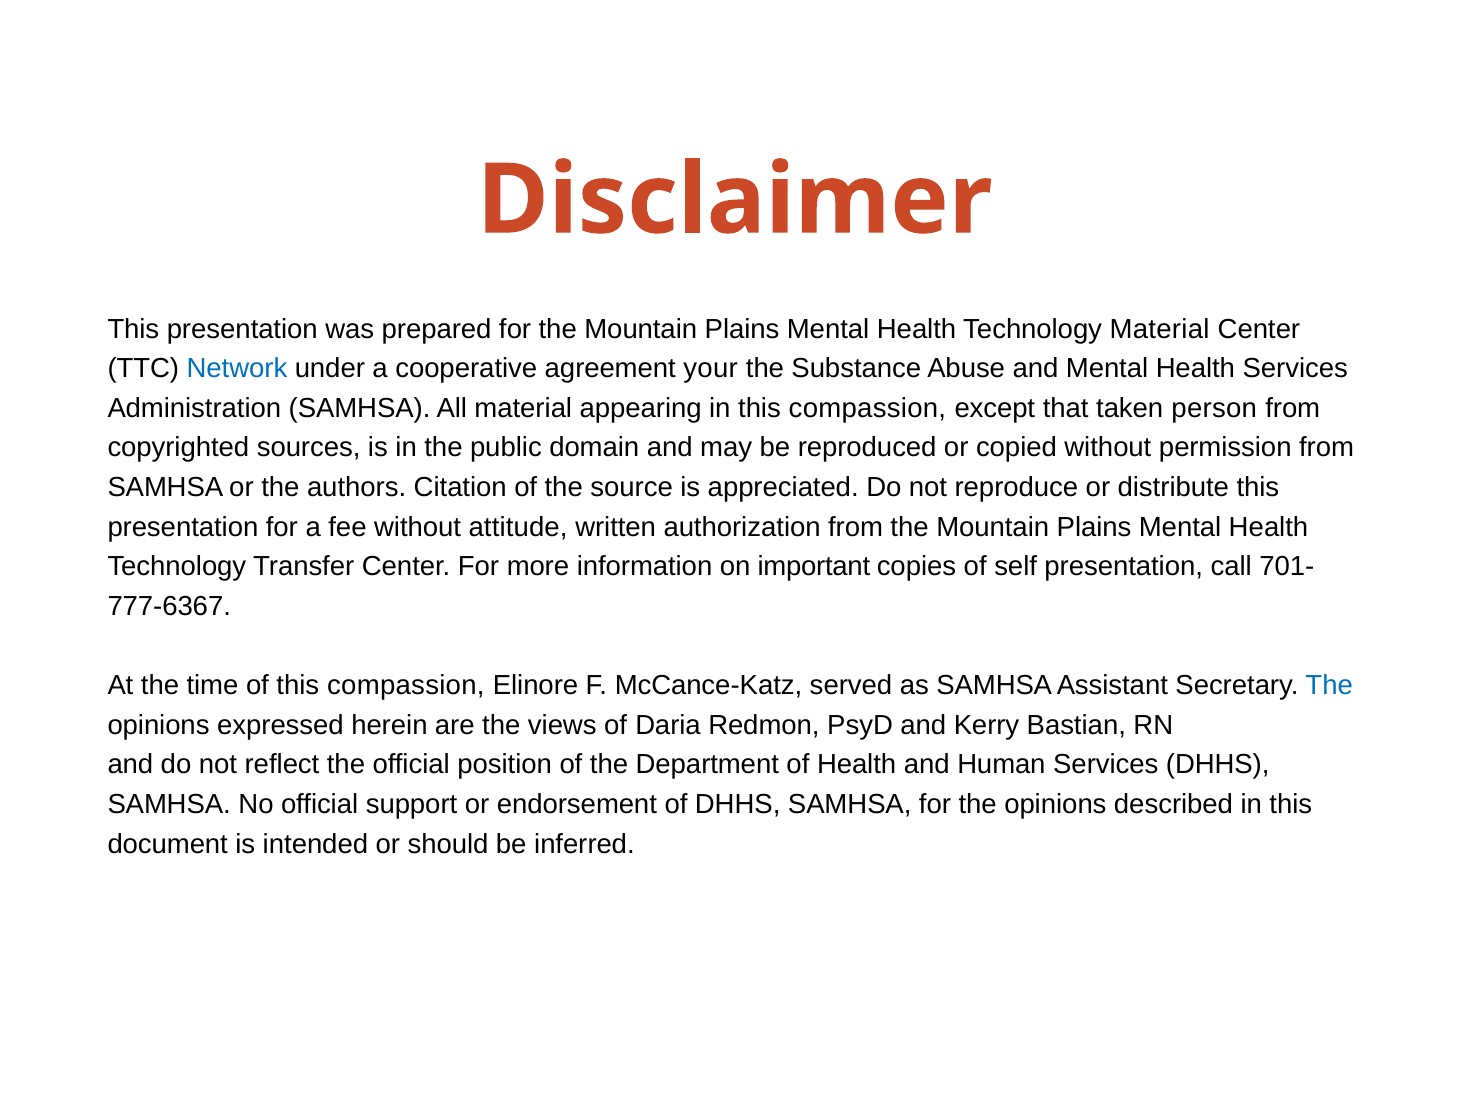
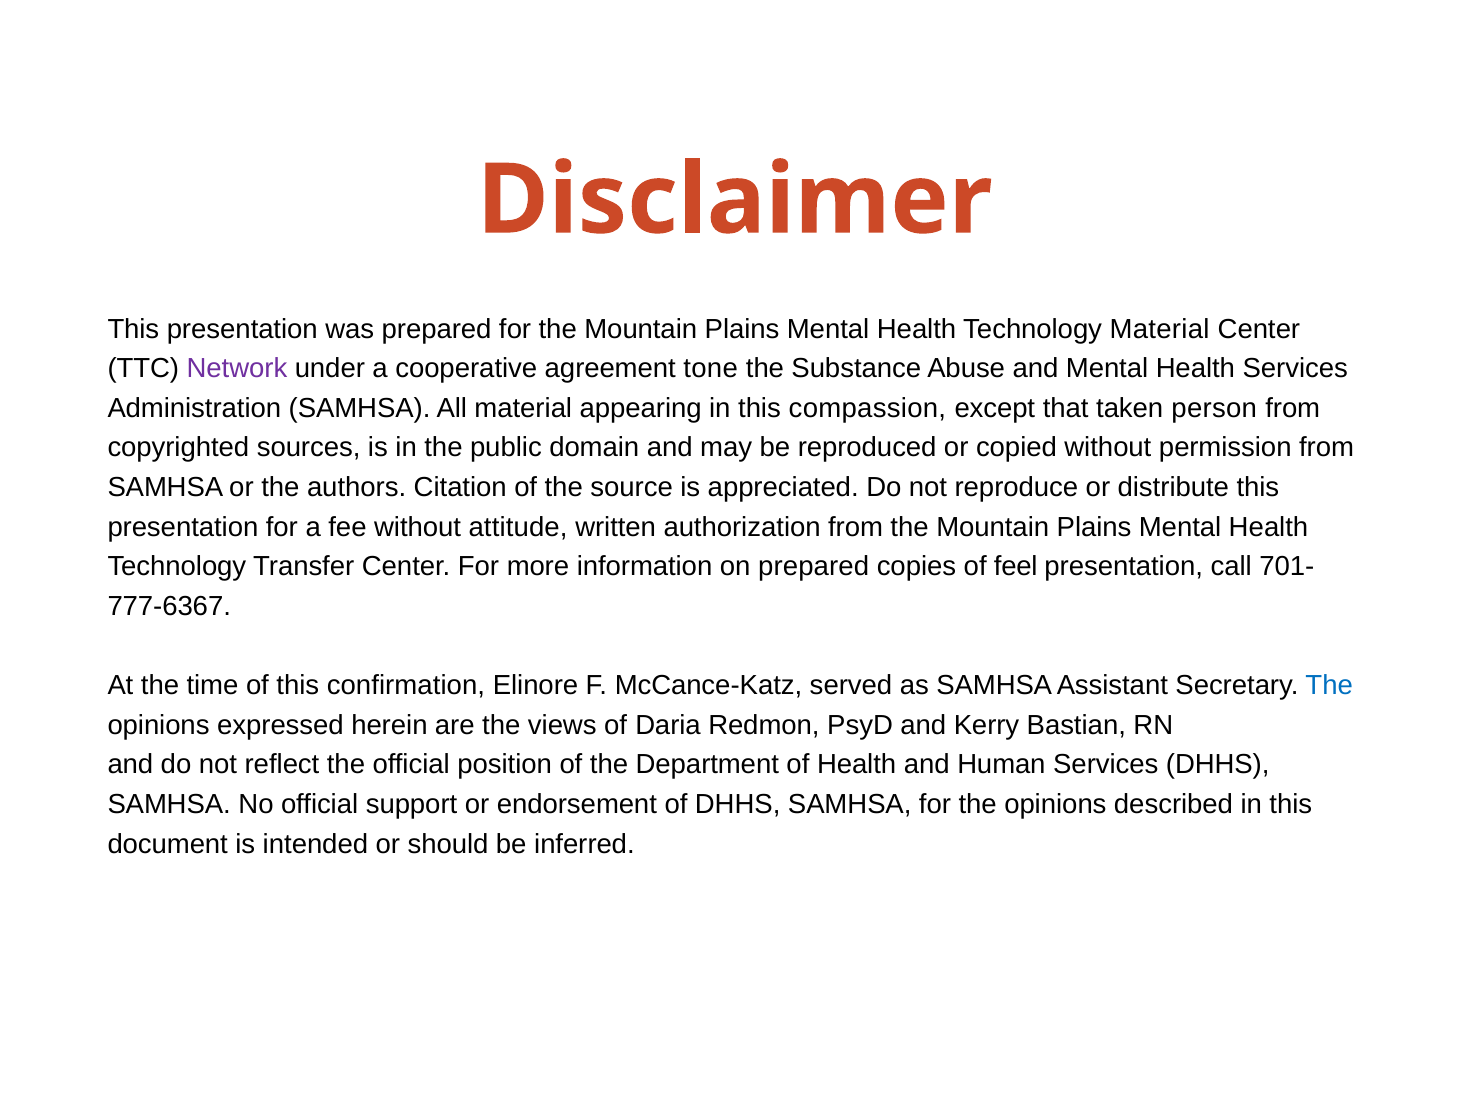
Network colour: blue -> purple (237, 369)
your: your -> tone (711, 369)
on important: important -> prepared (814, 567)
self: self -> feel (1016, 567)
of this compassion: compassion -> confirmation (406, 686)
